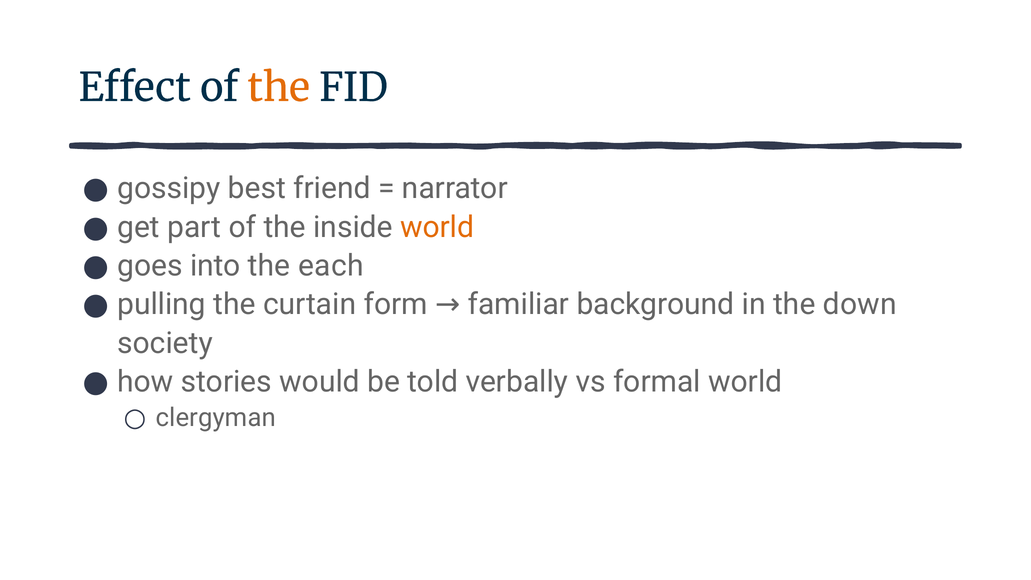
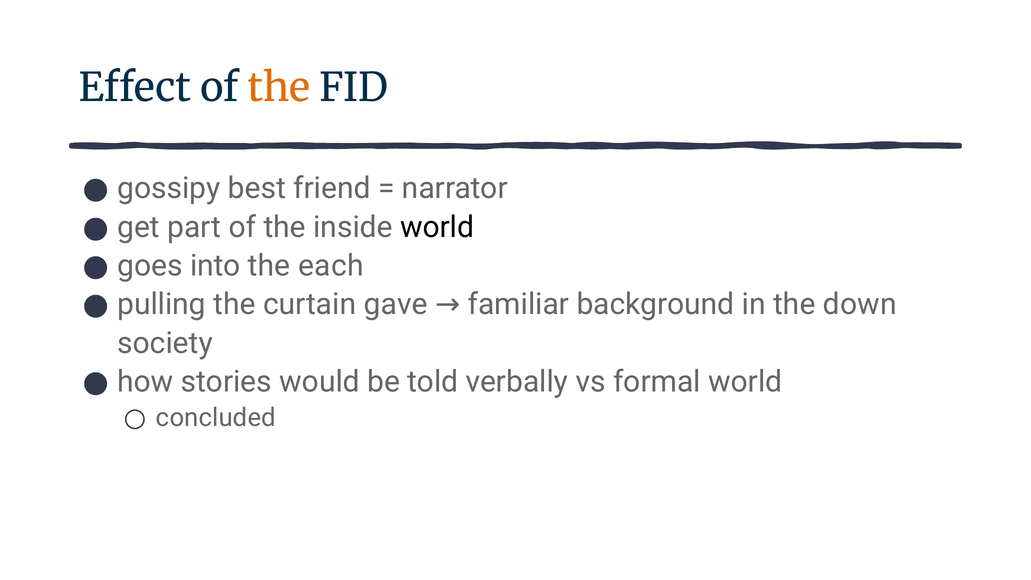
world colour: orange -> black (437, 227)
form: form -> gave (396, 304)
clergyman: clergyman -> concluded (216, 418)
